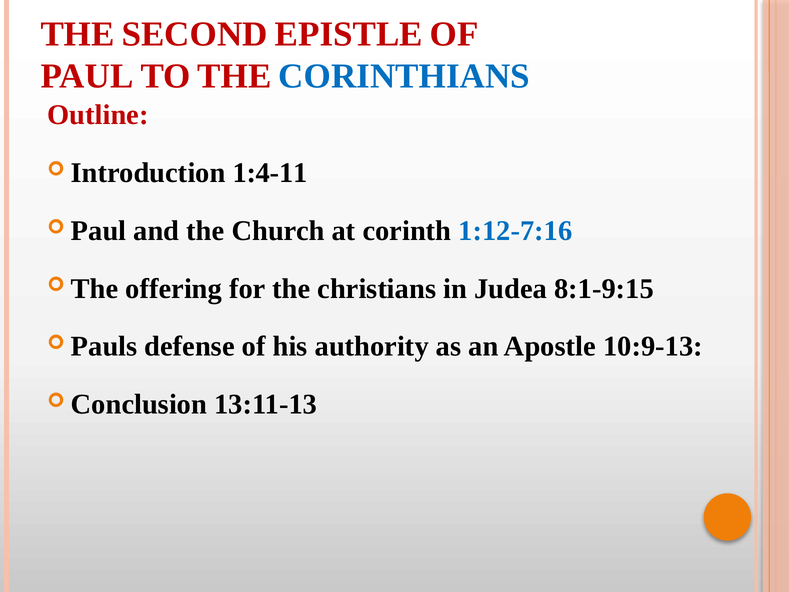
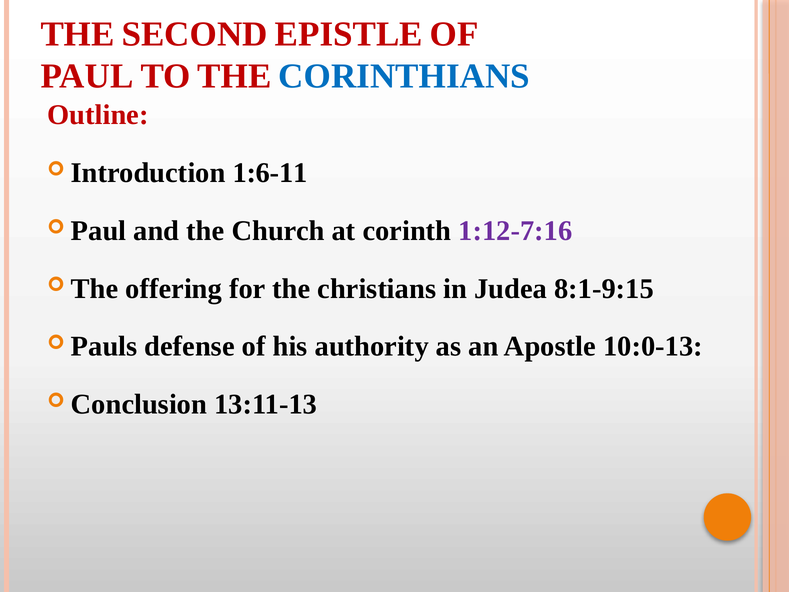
1:4-11: 1:4-11 -> 1:6-11 (270, 173)
1:12-7:16 colour: blue -> purple (515, 231)
10:9-13: 10:9-13 -> 10:0-13 (653, 346)
